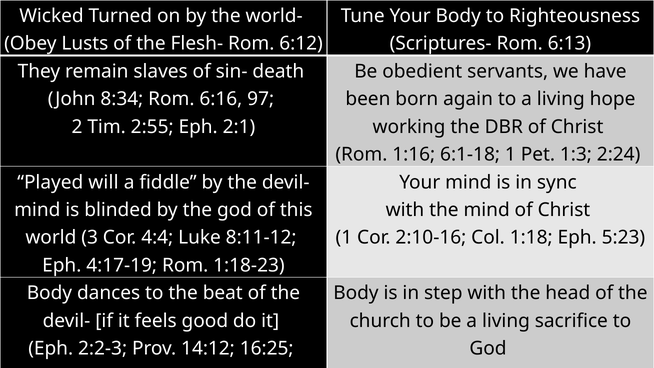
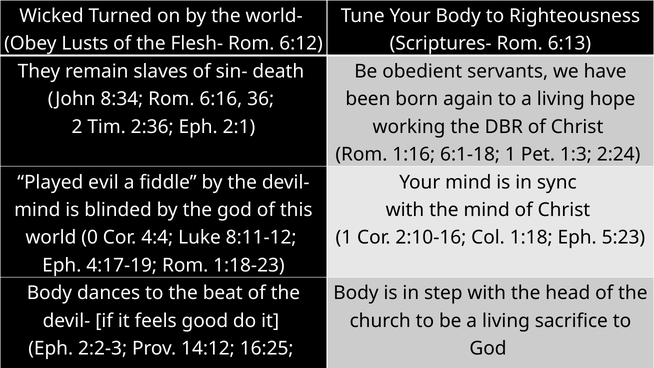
97: 97 -> 36 (261, 99)
2:55: 2:55 -> 2:36 (152, 127)
will: will -> evil (103, 182)
3: 3 -> 0 (90, 238)
